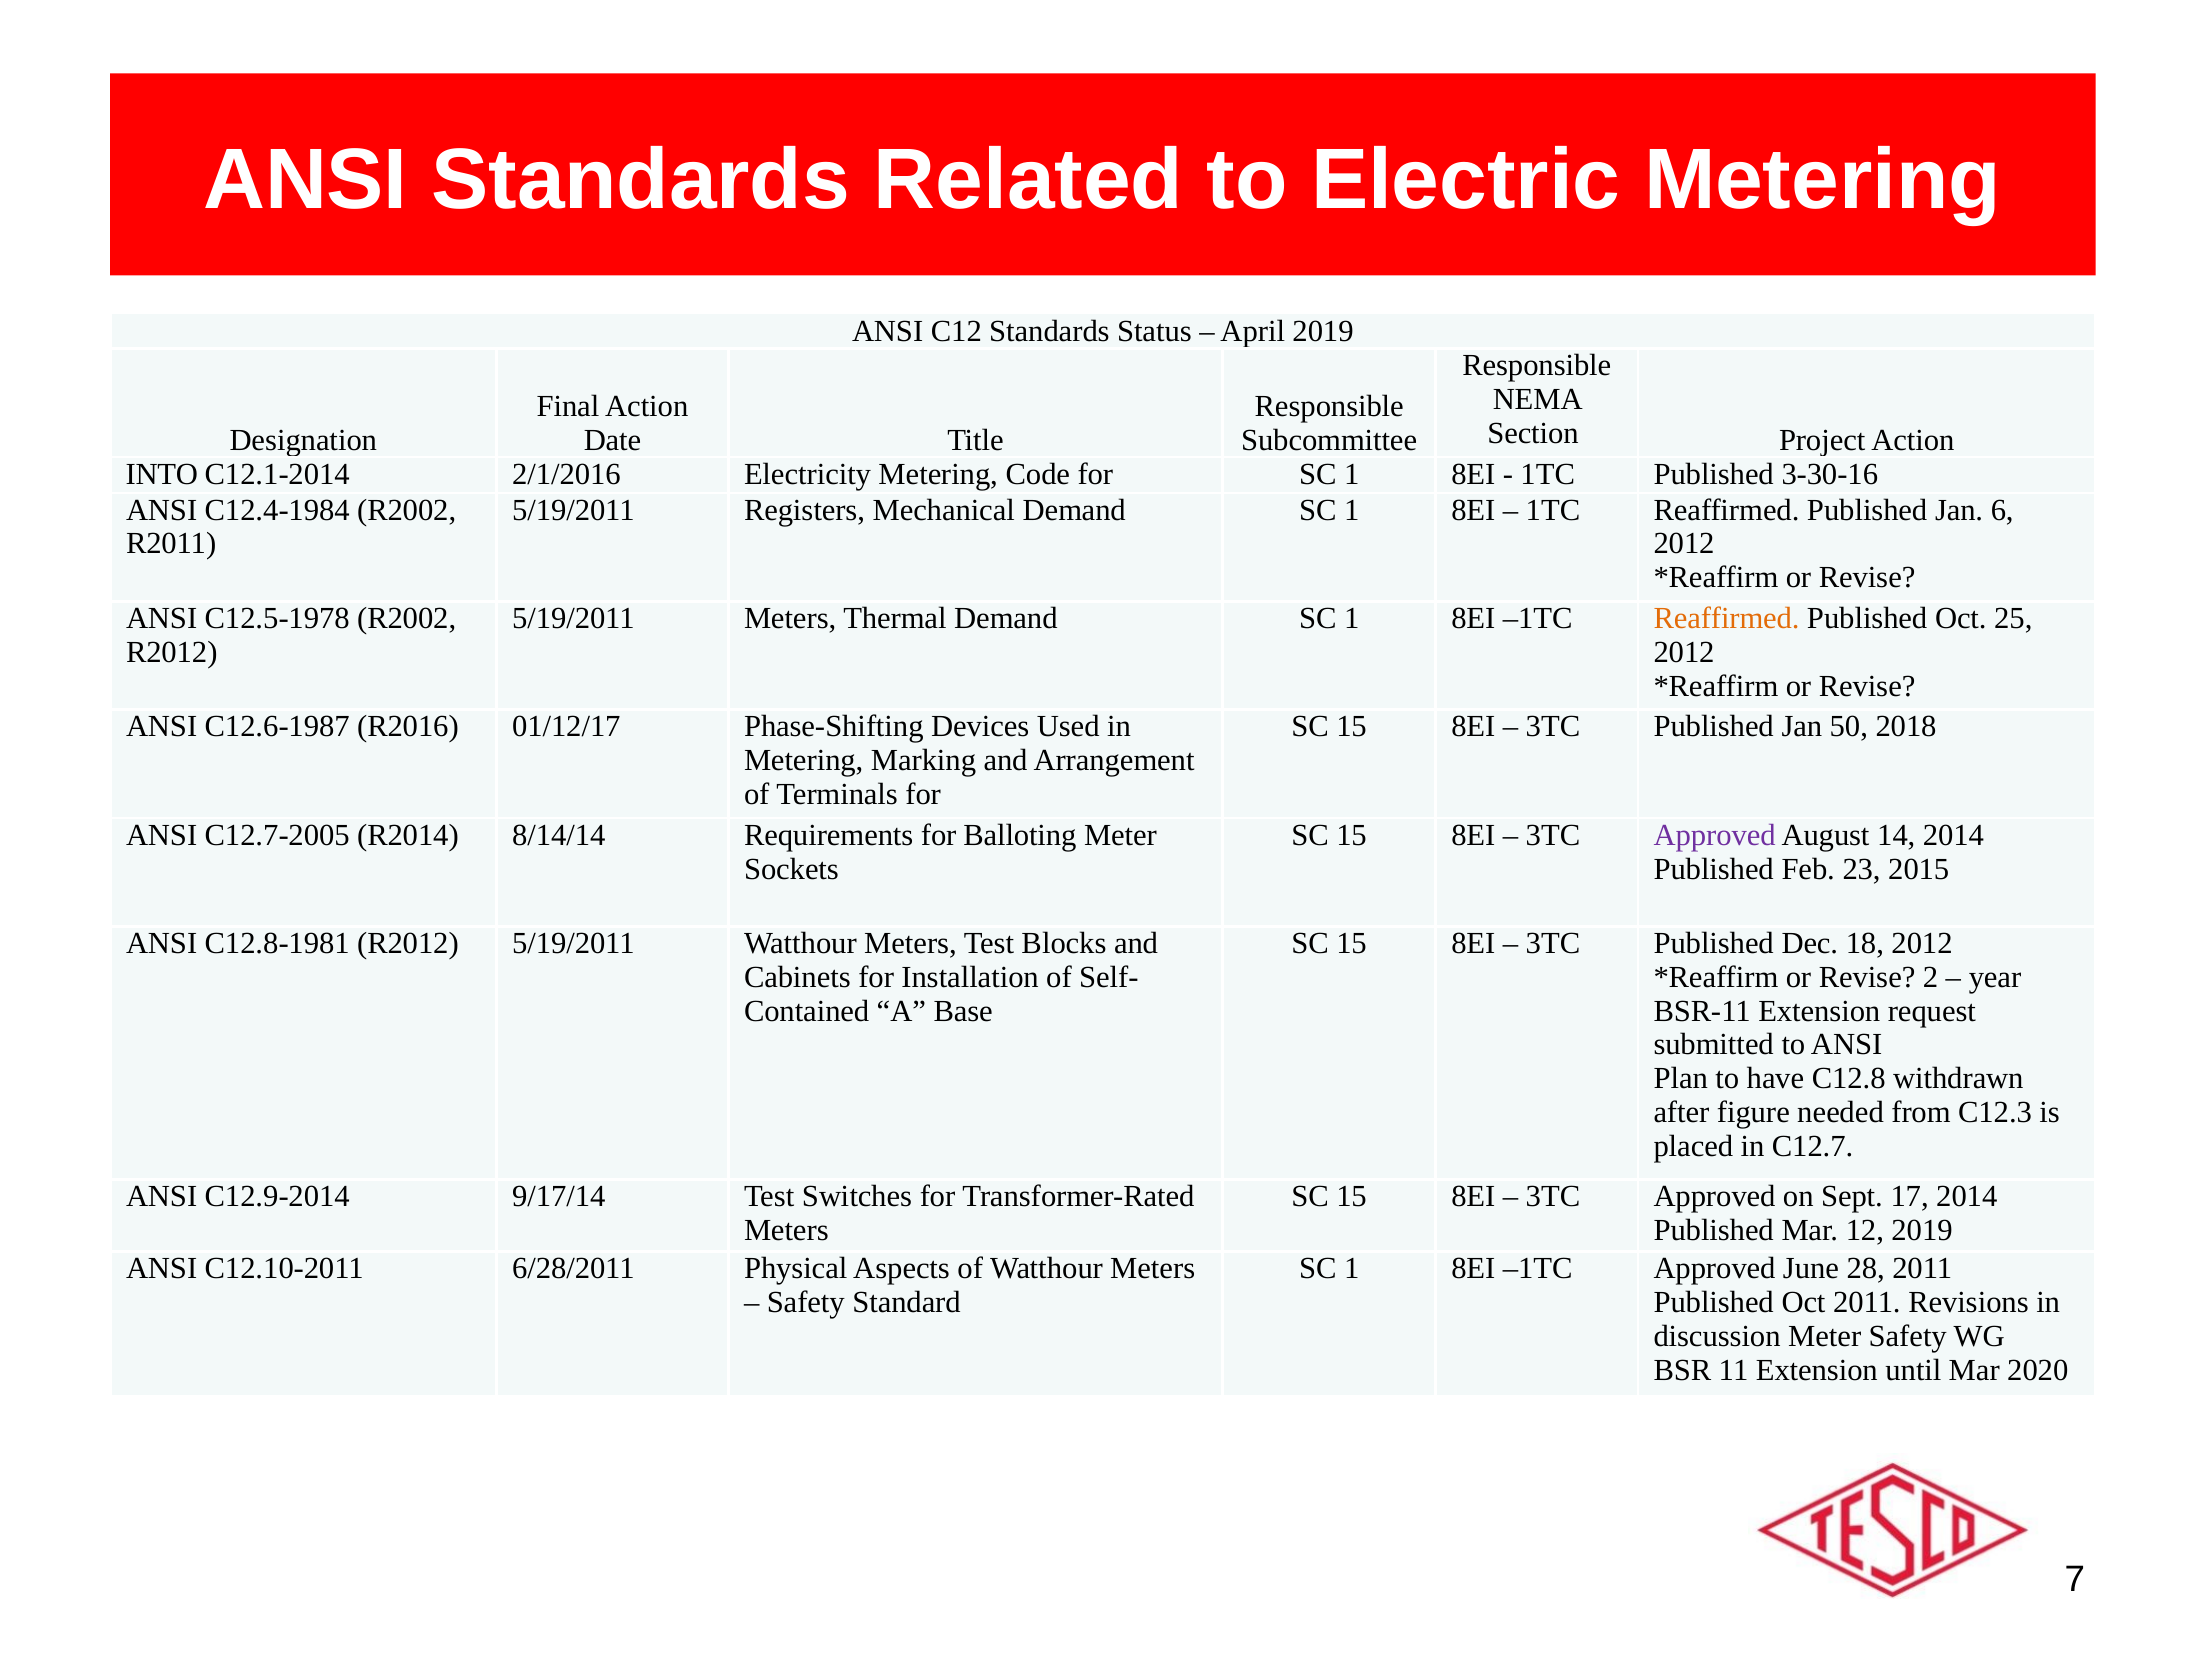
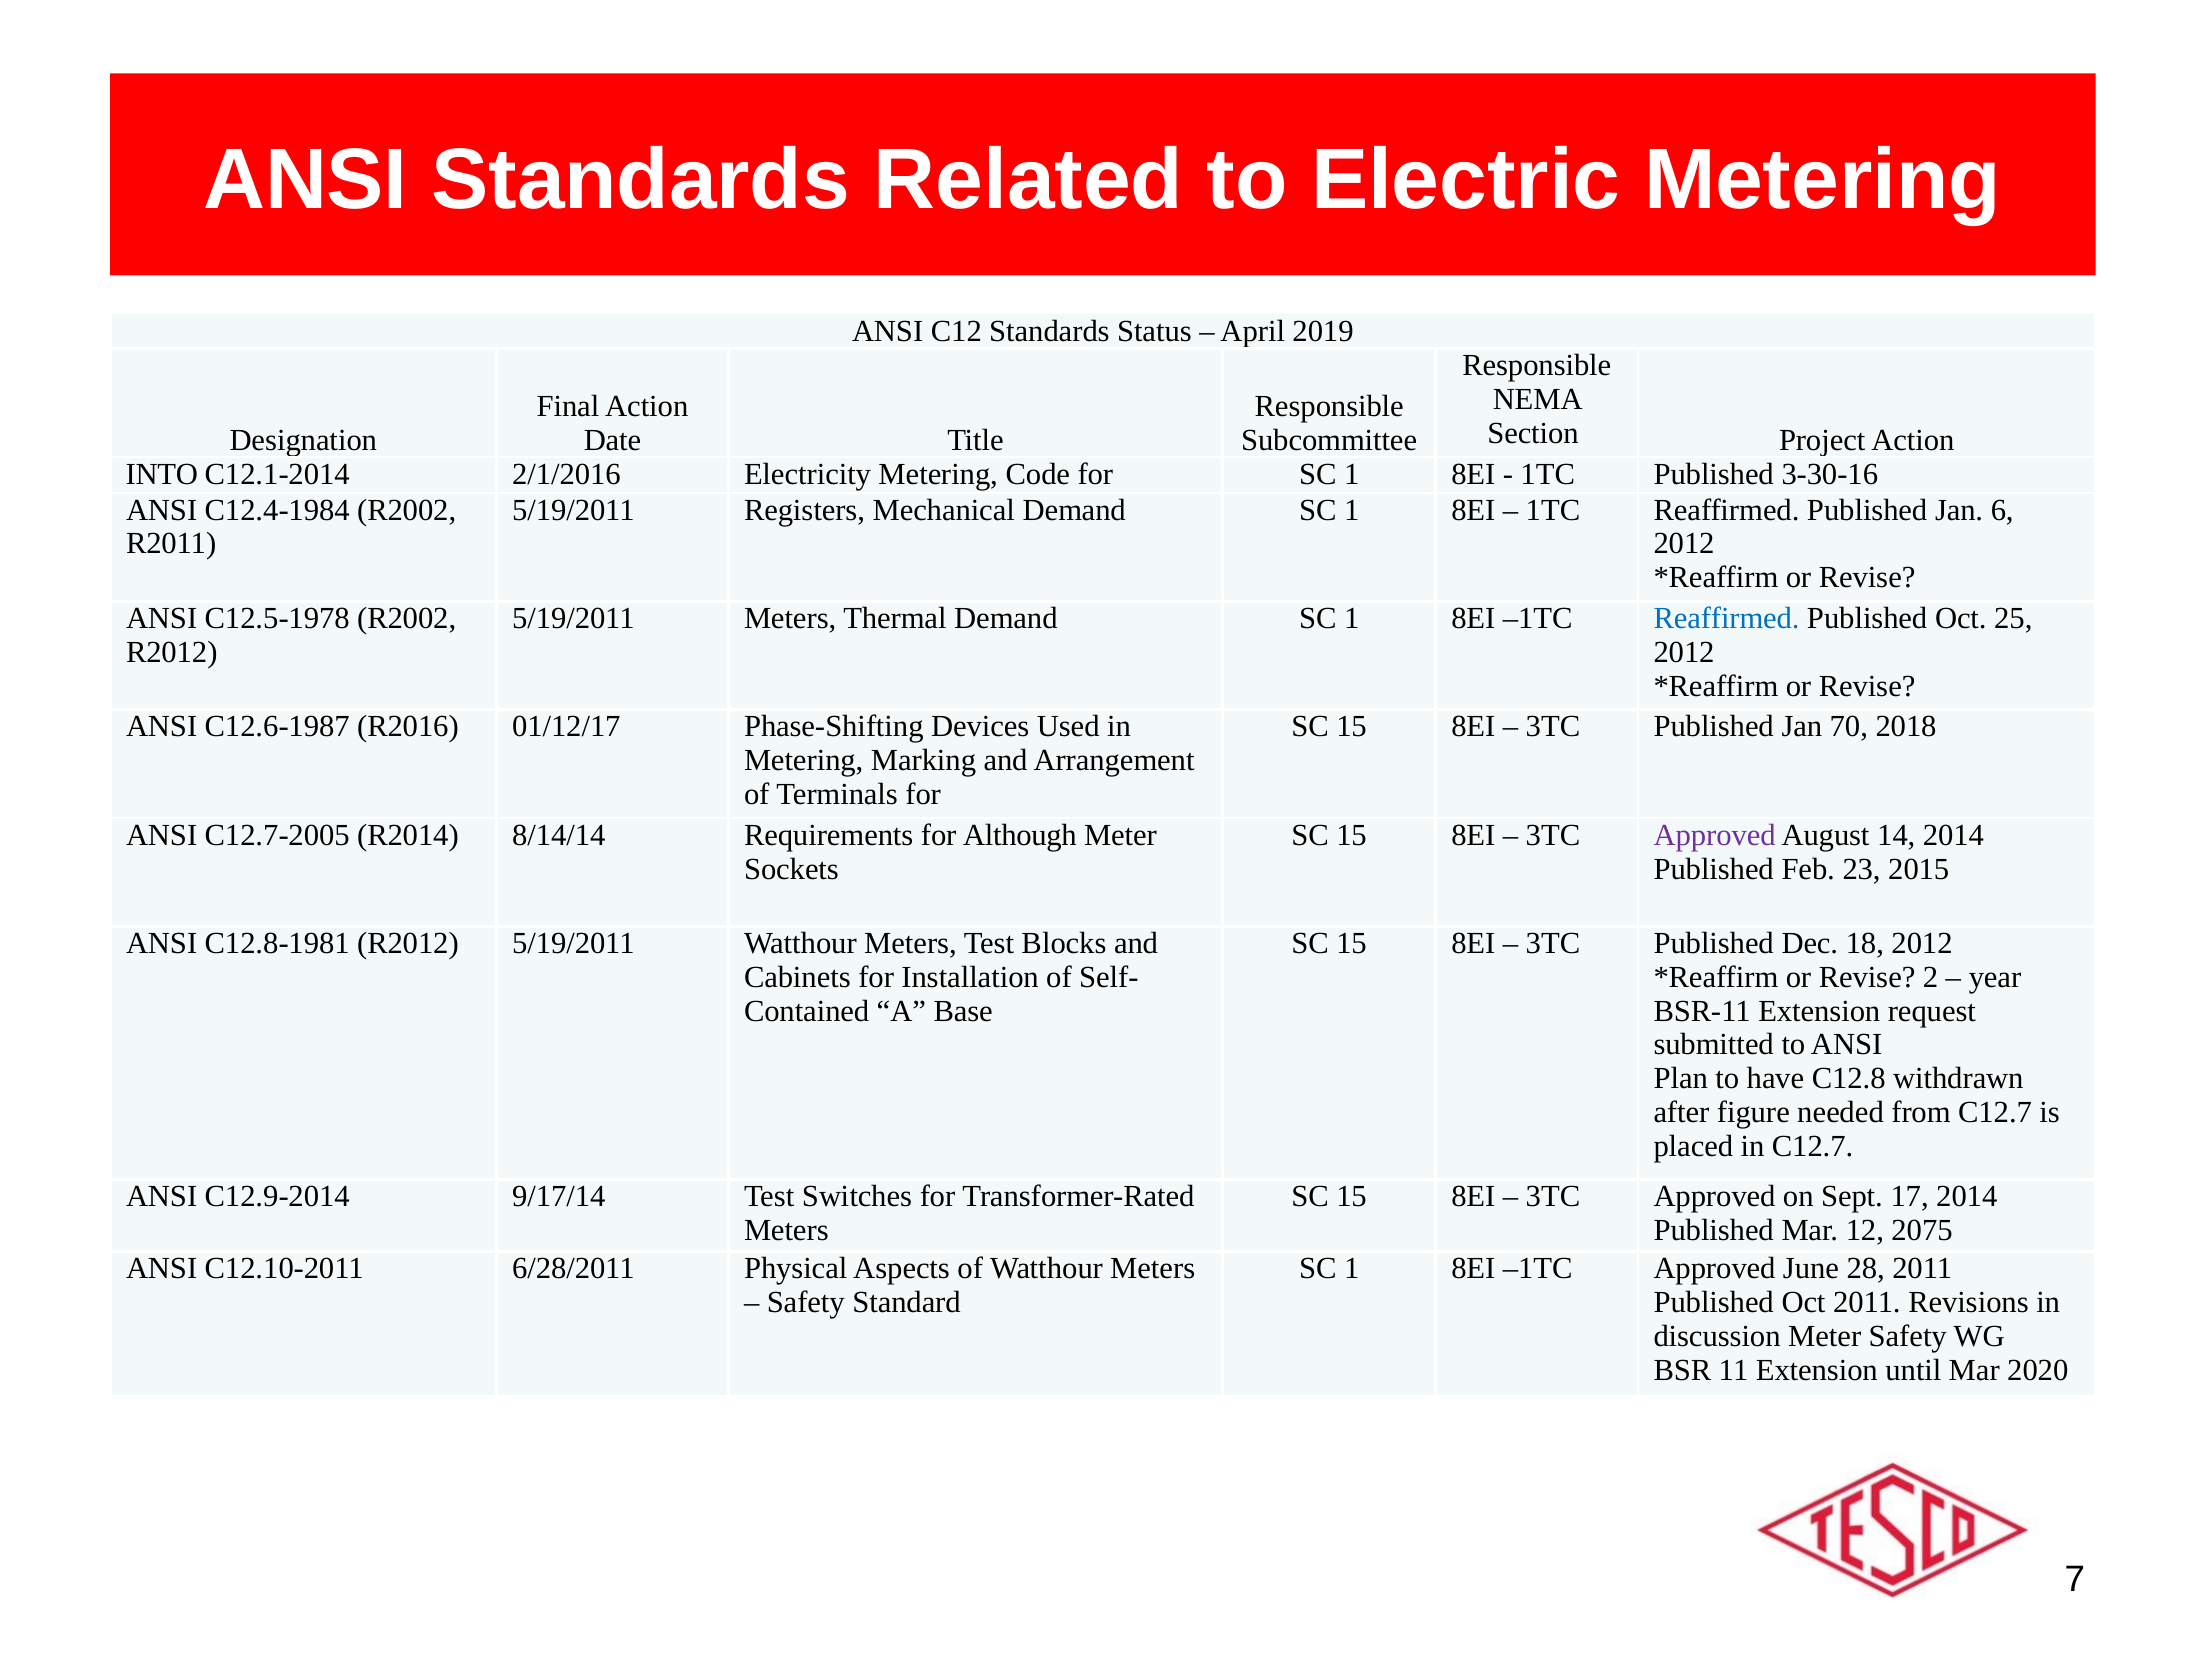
Reaffirmed colour: orange -> blue (1727, 619)
50: 50 -> 70 (1849, 727)
Balloting: Balloting -> Although (1020, 835)
from C12.3: C12.3 -> C12.7 (1995, 1113)
12 2019: 2019 -> 2075 (1922, 1231)
